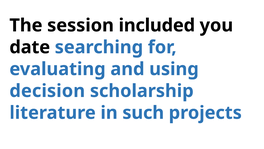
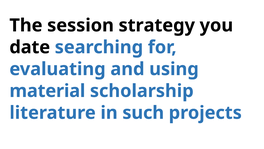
included: included -> strategy (157, 25)
decision: decision -> material (47, 91)
